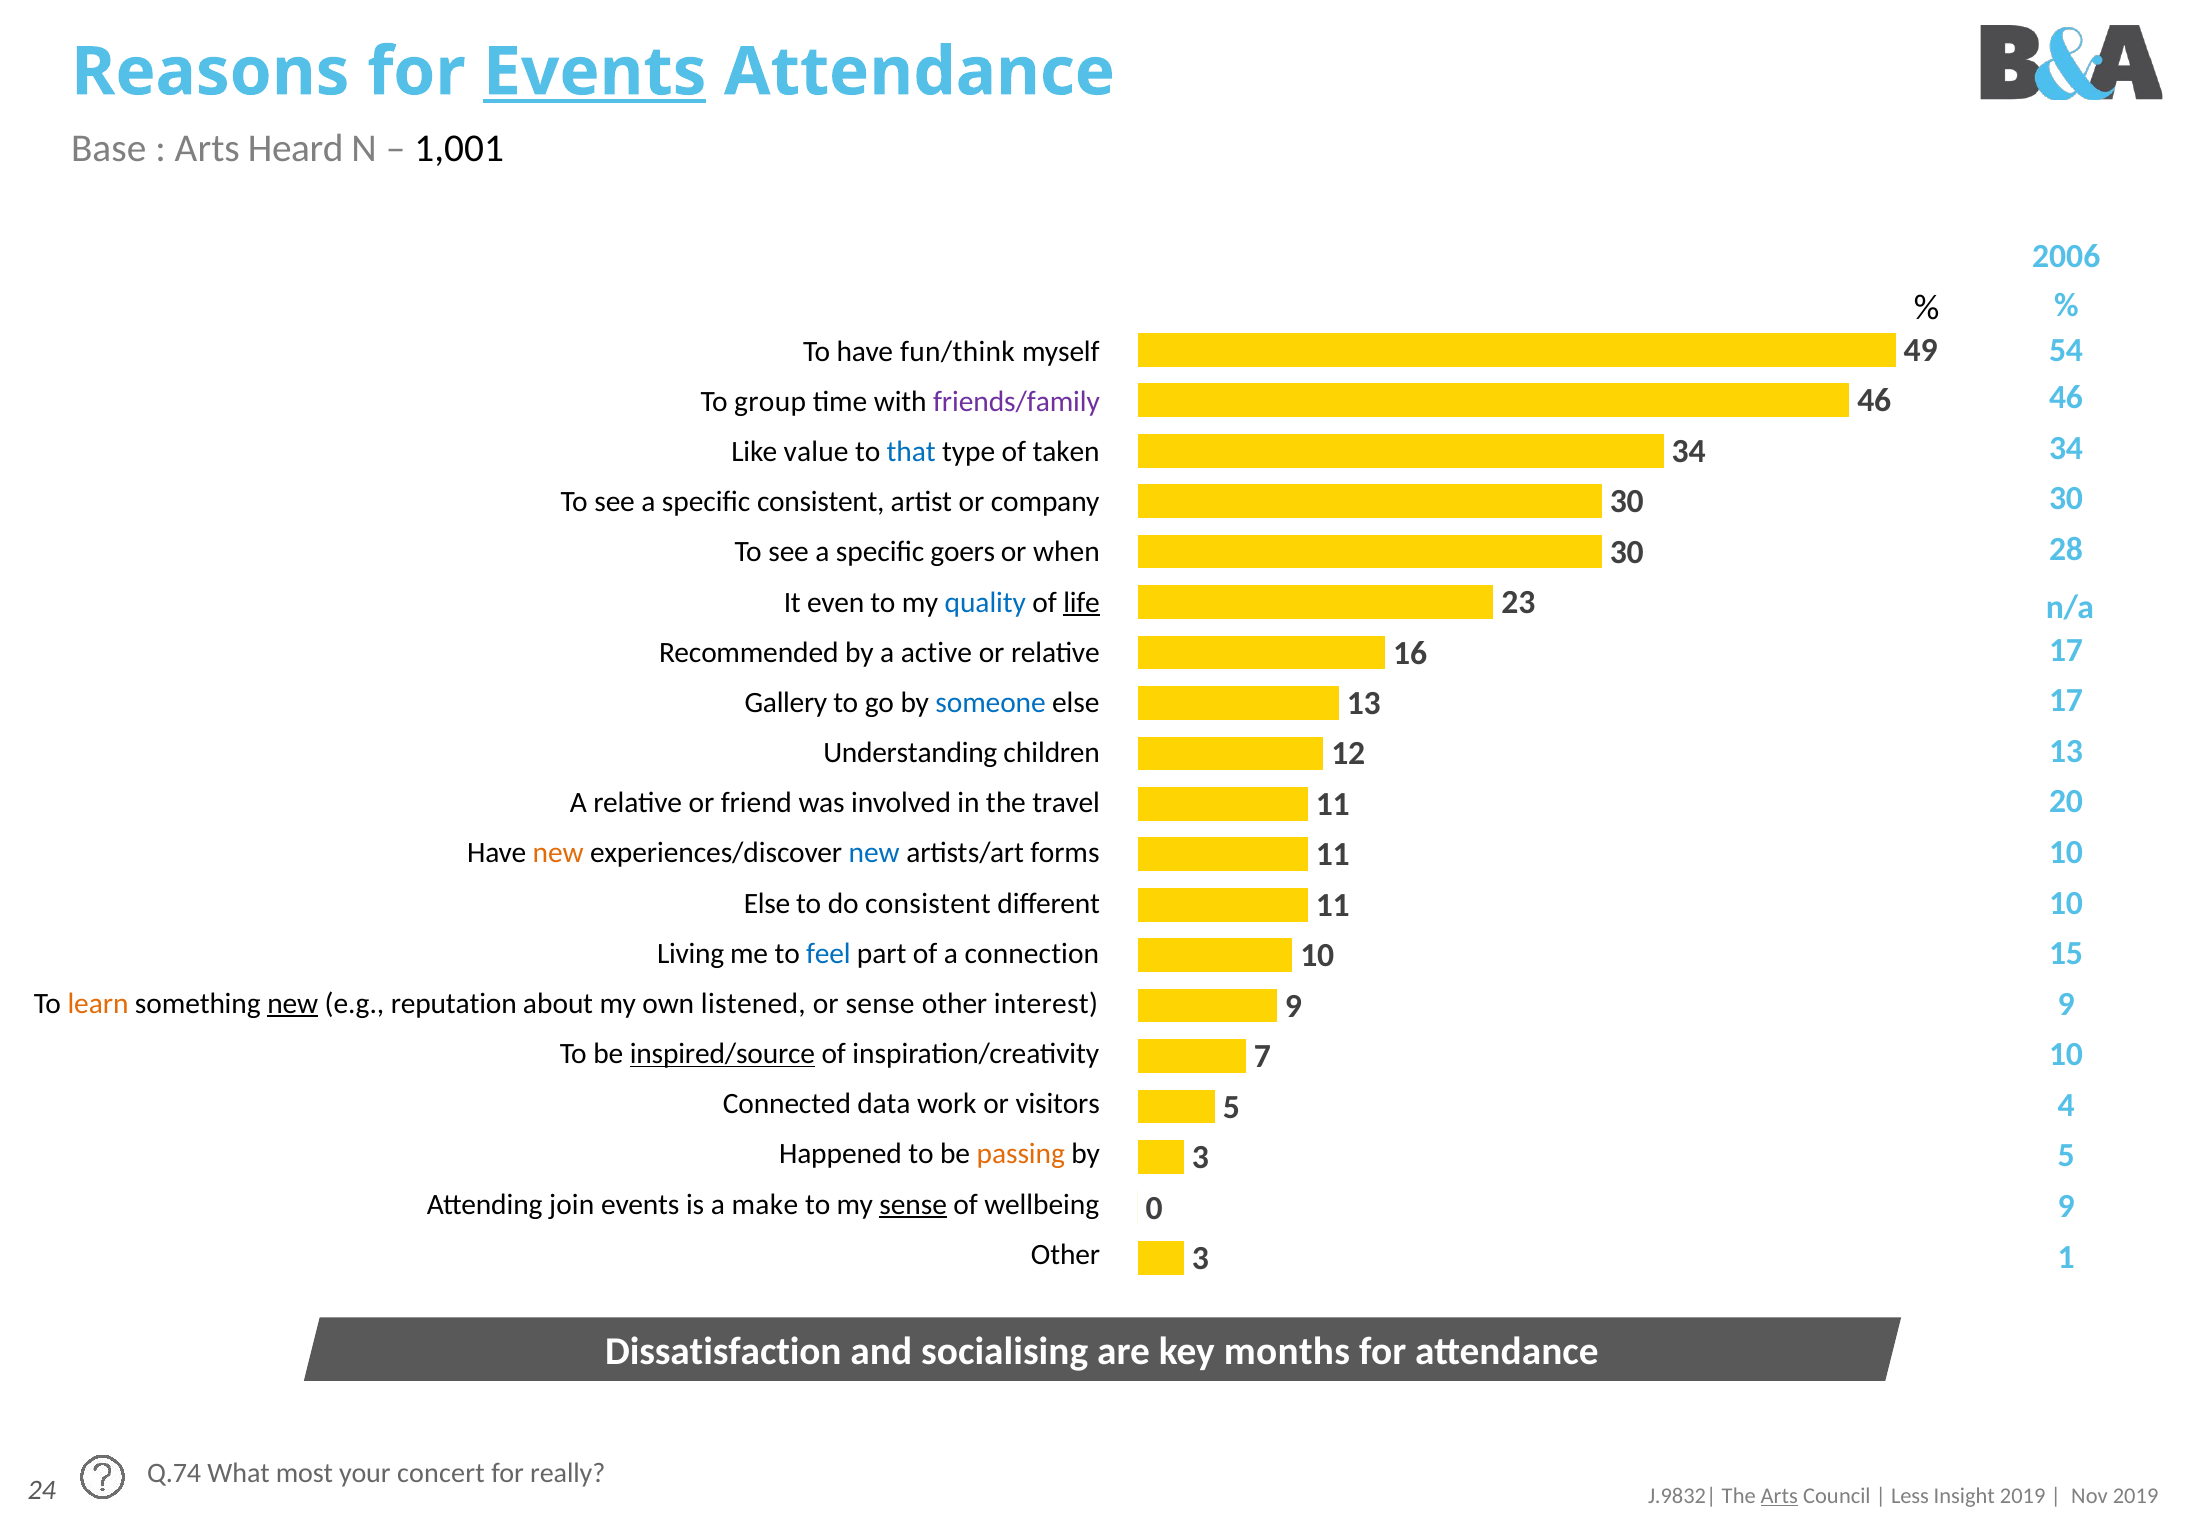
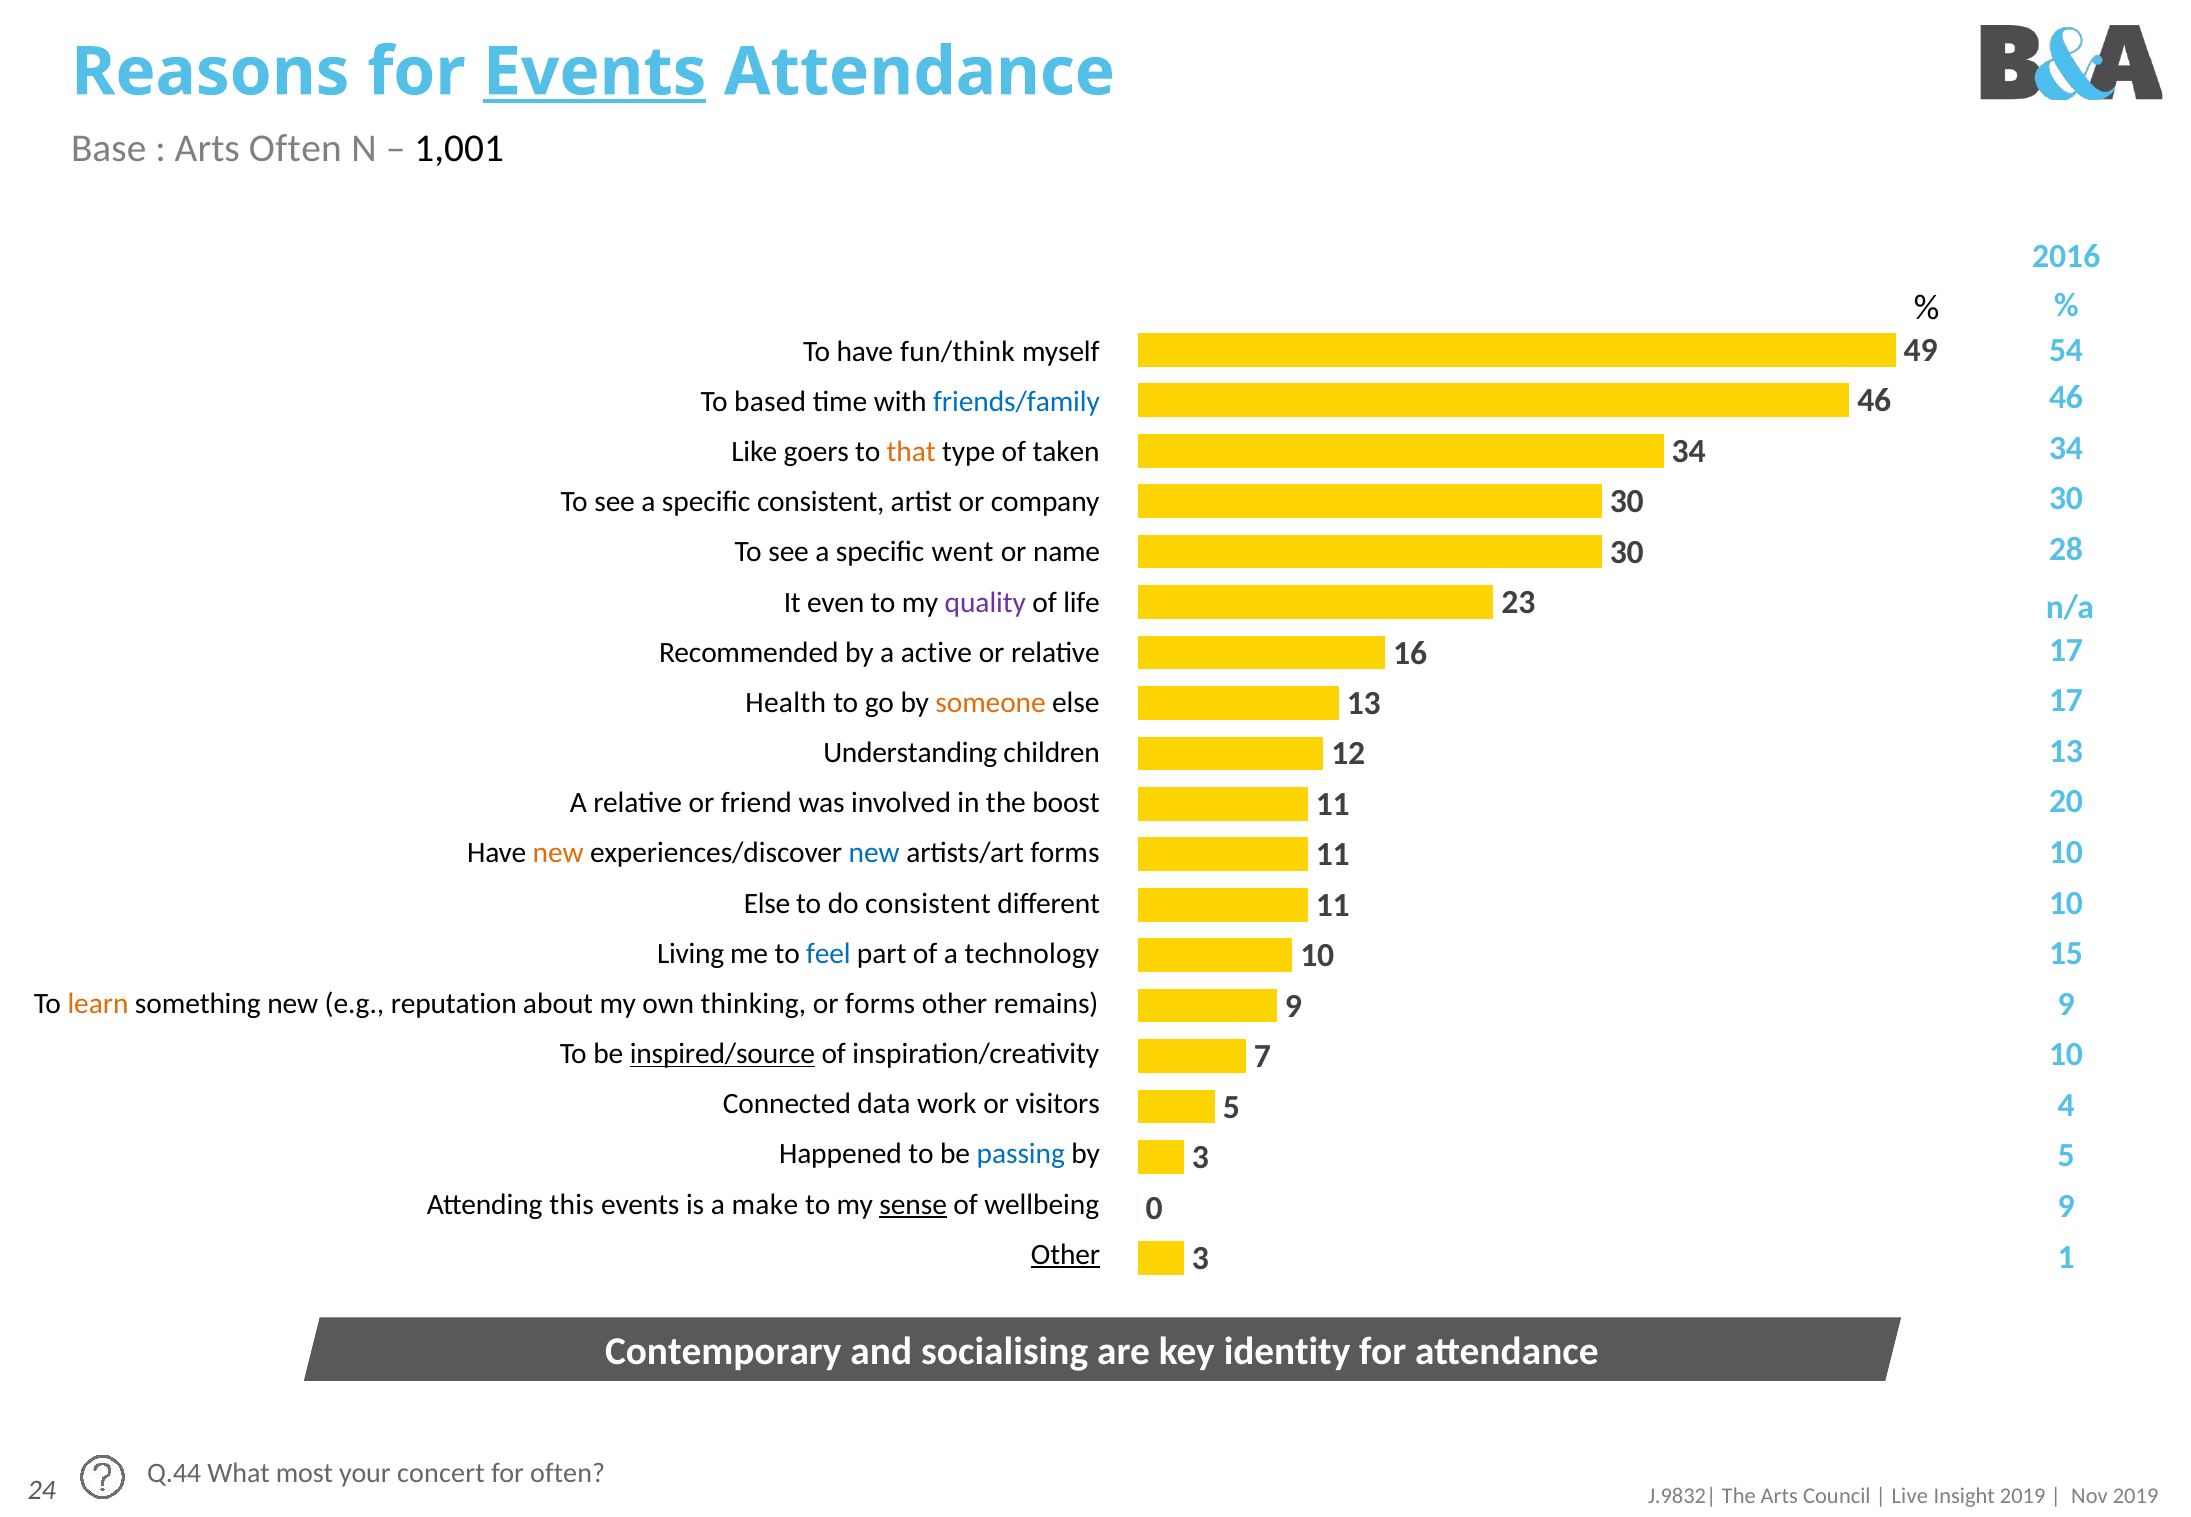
Arts Heard: Heard -> Often (295, 148)
2006: 2006 -> 2016 (2066, 256)
group: group -> based (770, 402)
friends/family colour: purple -> blue (1016, 402)
value: value -> goers (816, 452)
that colour: blue -> orange (911, 452)
goers: goers -> went (962, 552)
when: when -> name (1067, 552)
quality colour: blue -> purple (985, 602)
life underline: present -> none (1082, 602)
Gallery: Gallery -> Health (786, 703)
someone colour: blue -> orange (991, 703)
travel: travel -> boost (1066, 803)
connection: connection -> technology (1032, 953)
new underline: present -> none (293, 1004)
listened: listened -> thinking (753, 1004)
or sense: sense -> forms (880, 1004)
interest: interest -> remains (1046, 1004)
passing colour: orange -> blue (1021, 1154)
join: join -> this (572, 1204)
Other underline: none -> present (1066, 1254)
Dissatisfaction: Dissatisfaction -> Contemporary (723, 1352)
months: months -> identity (1287, 1352)
Q.74: Q.74 -> Q.44 (174, 1473)
for really: really -> often (568, 1473)
Arts underline: present -> none (1779, 1496)
Less: Less -> Live (1910, 1496)
